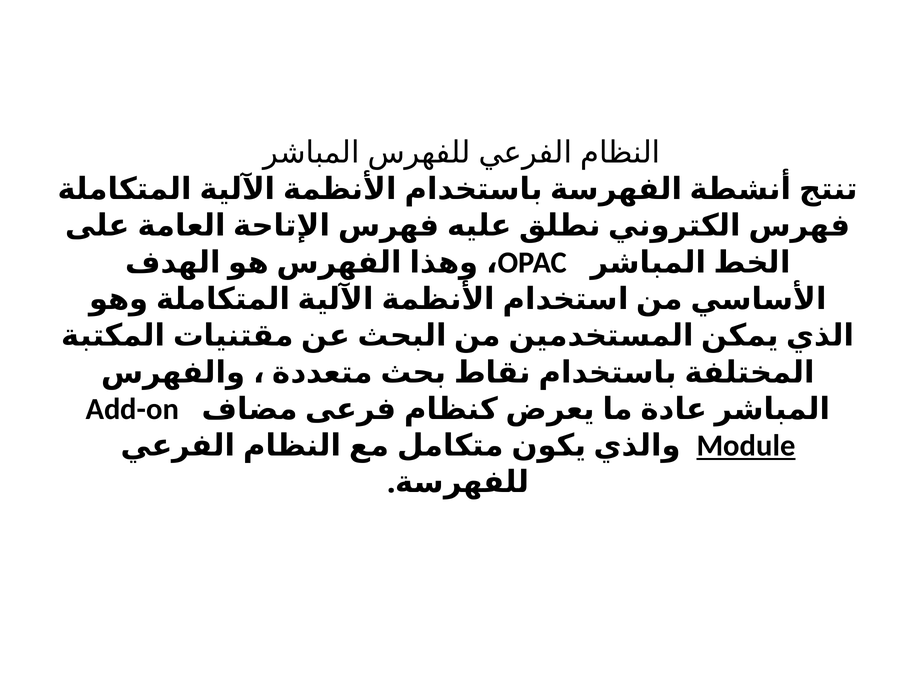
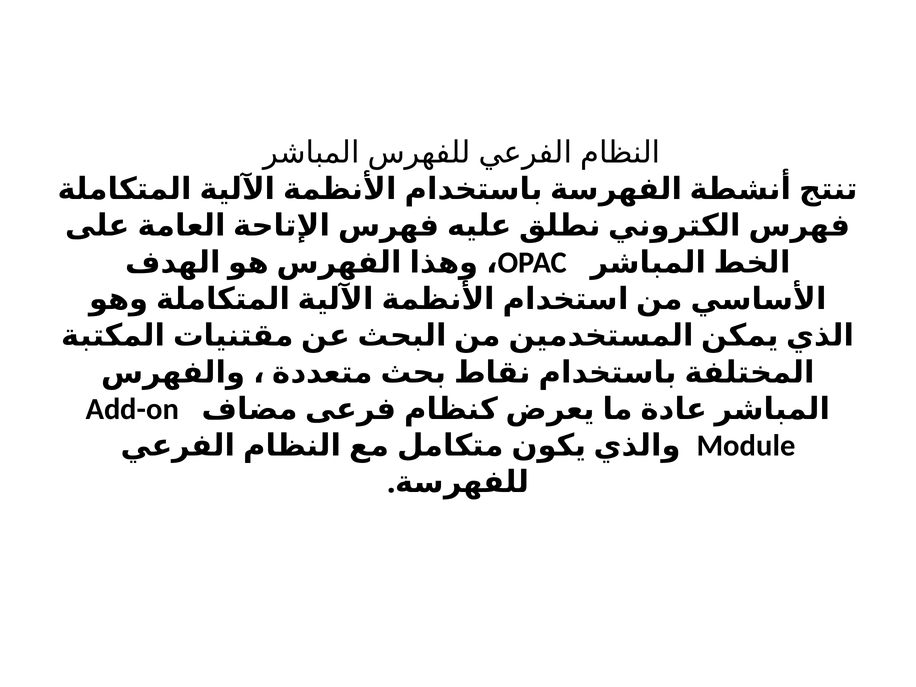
Module underline: present -> none (746, 446)
